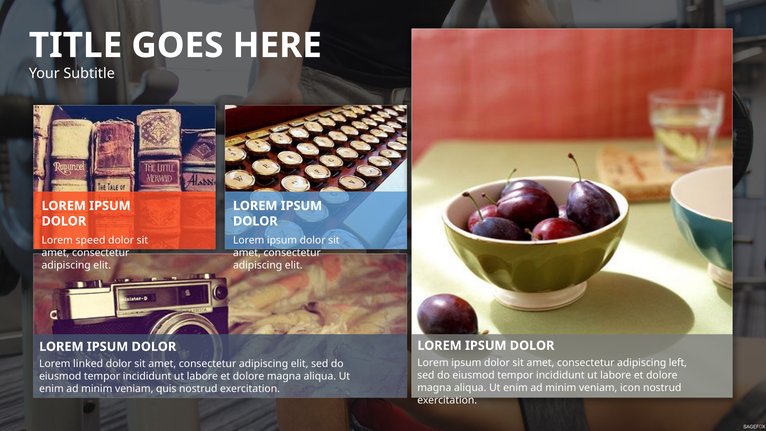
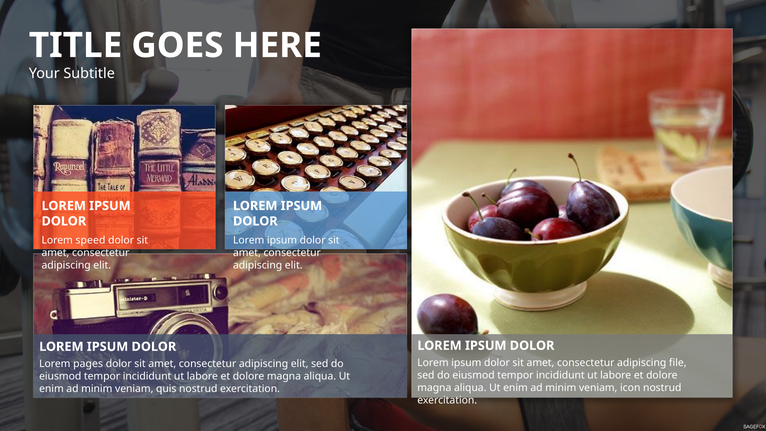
left: left -> file (678, 363)
linked: linked -> pages (88, 364)
